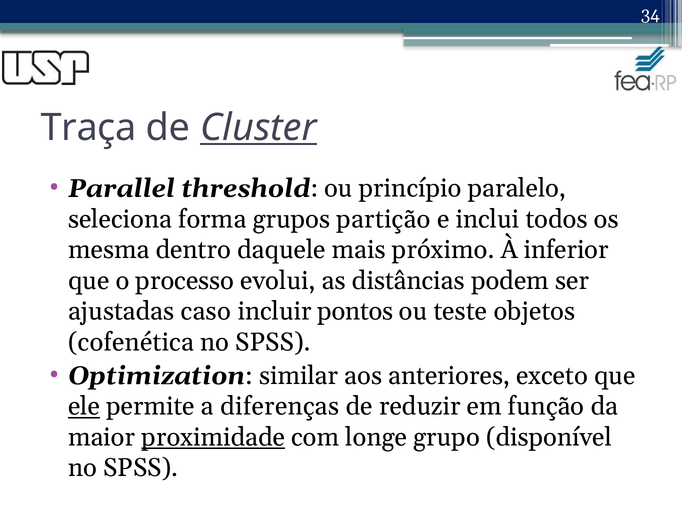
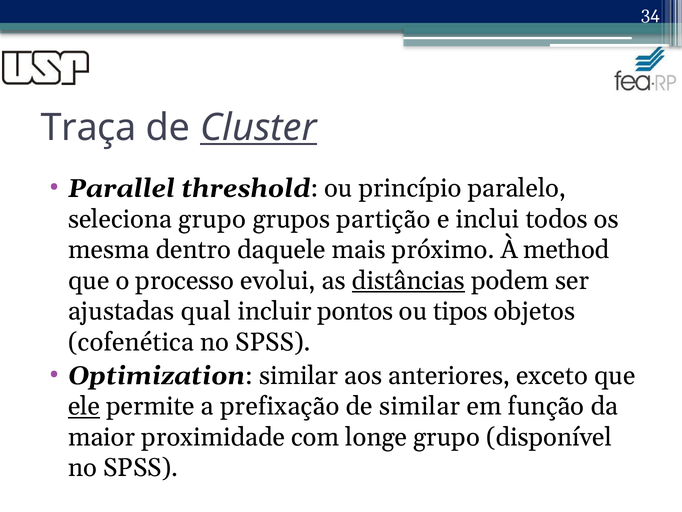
seleciona forma: forma -> grupo (212, 219)
inferior: inferior -> method (566, 250)
distâncias underline: none -> present (408, 280)
caso: caso -> qual (206, 311)
teste: teste -> tipos (461, 311)
diferenças: diferenças -> prefixação (280, 406)
de reduzir: reduzir -> similar (420, 406)
proximidade underline: present -> none (213, 437)
